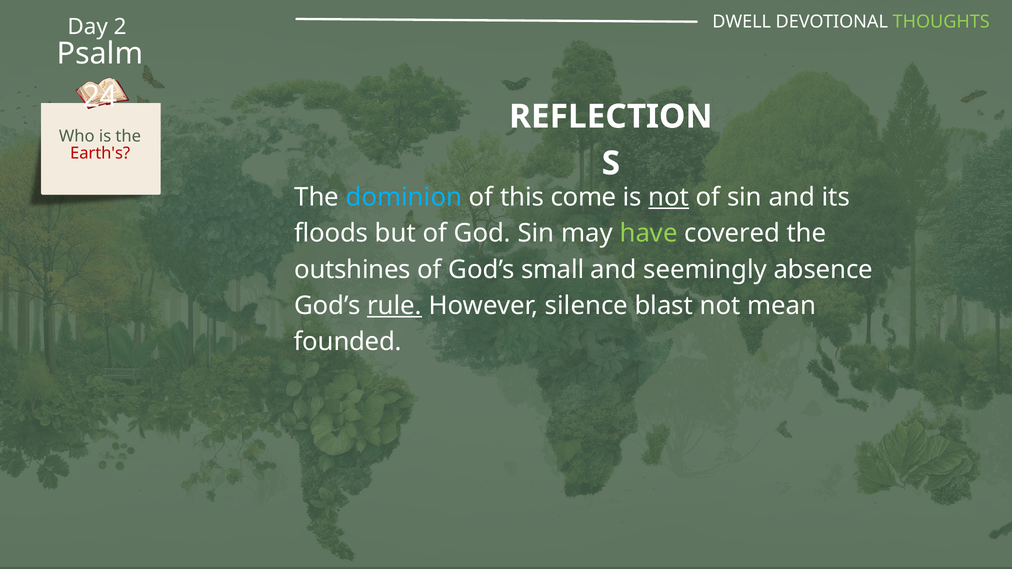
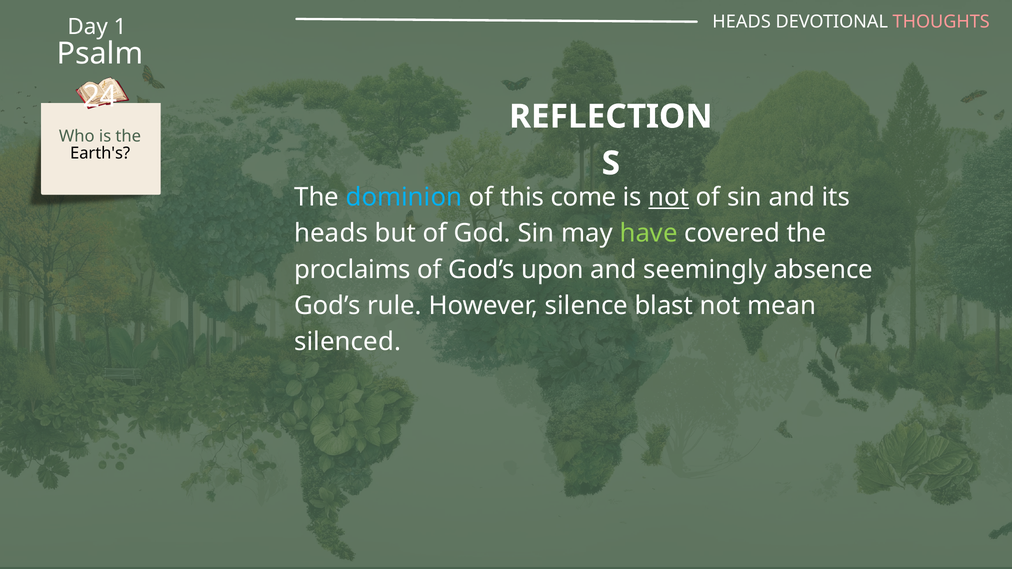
DWELL: DWELL -> HEADS (742, 22)
THOUGHTS colour: light green -> pink (941, 22)
2: 2 -> 1 (120, 27)
Earth's colour: red -> black (100, 153)
floods: floods -> heads (331, 234)
outshines: outshines -> proclaims (352, 270)
small: small -> upon (553, 270)
rule underline: present -> none (395, 306)
founded: founded -> silenced (348, 342)
